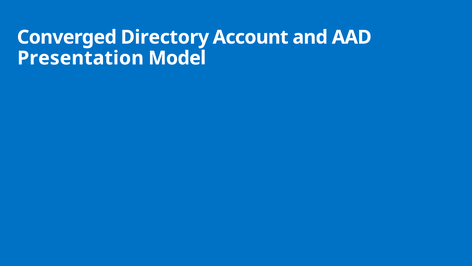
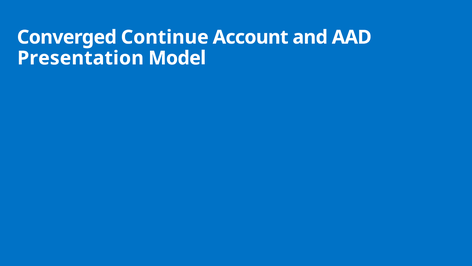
Directory: Directory -> Continue (165, 37)
